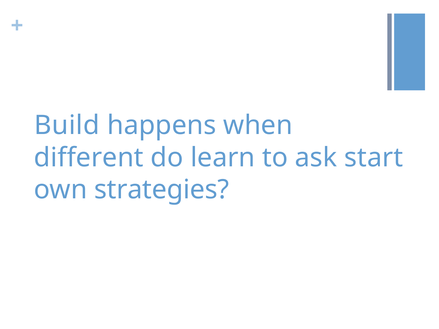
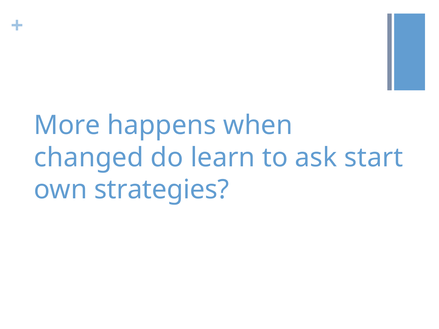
Build: Build -> More (67, 125)
different: different -> changed (89, 158)
